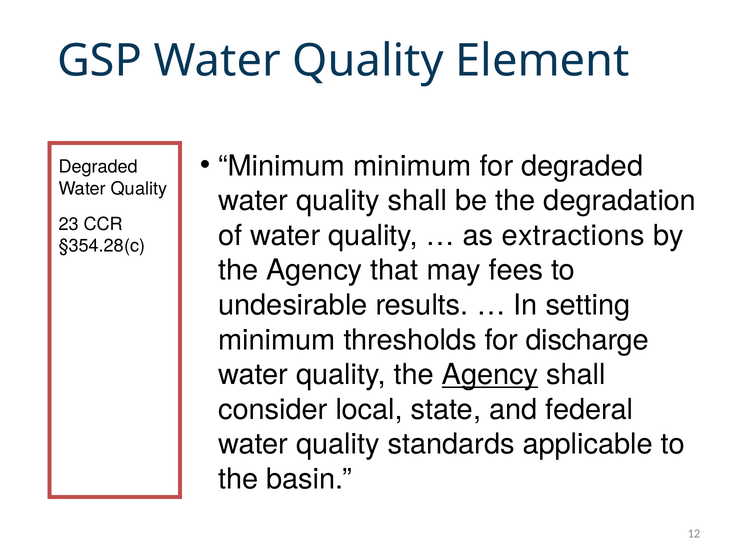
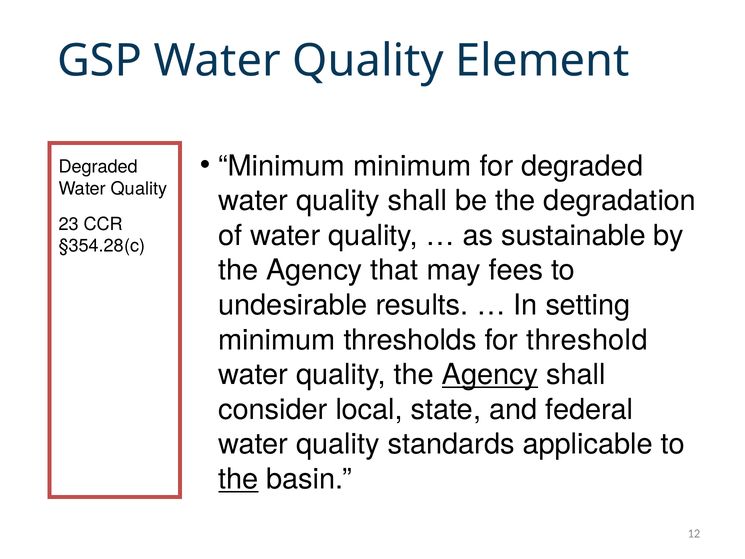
extractions: extractions -> sustainable (574, 235)
discharge: discharge -> threshold (587, 340)
the underline: none -> present (238, 479)
